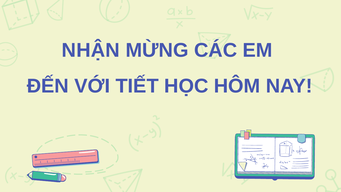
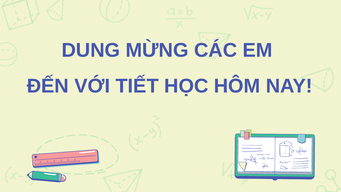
NHẬN: NHẬN -> DUNG (91, 50)
